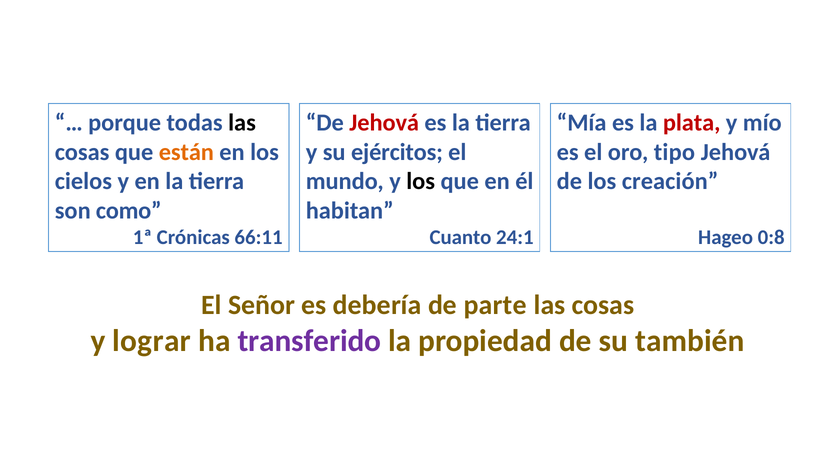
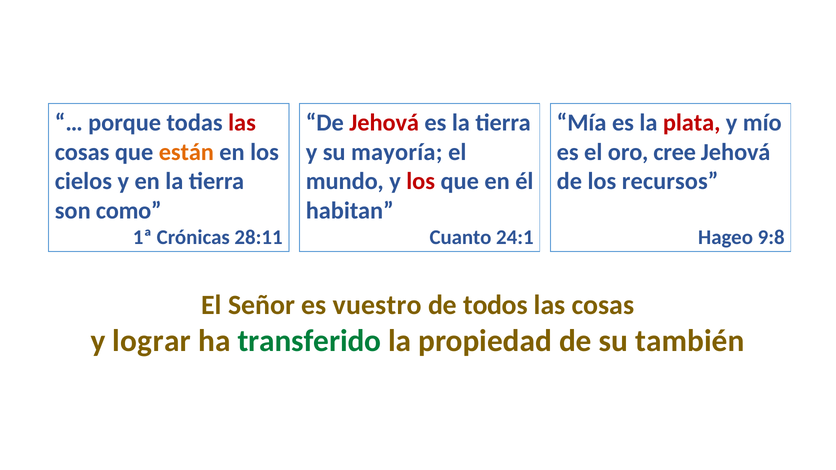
las colour: black -> red (242, 123)
ejércitos: ejércitos -> mayoría (397, 152)
tipo: tipo -> cree (675, 152)
los colour: black -> red (421, 181)
creación: creación -> recursos (670, 181)
66:11: 66:11 -> 28:11 (259, 238)
0:8: 0:8 -> 9:8 (771, 238)
debería: debería -> vuestro (377, 305)
parte: parte -> todos (496, 305)
transferido colour: purple -> green (309, 341)
